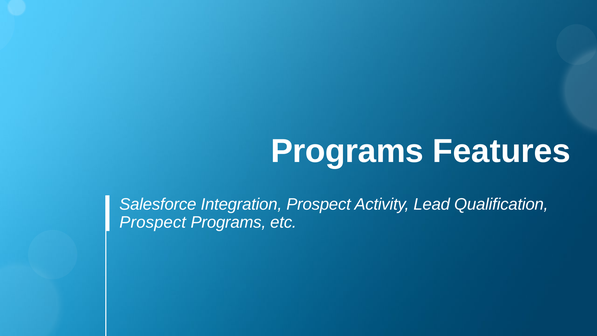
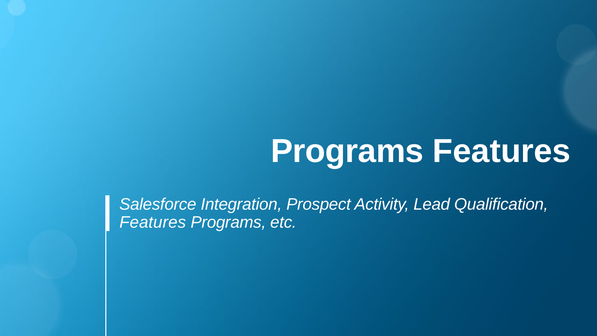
Prospect: Prospect -> Features (153, 222)
